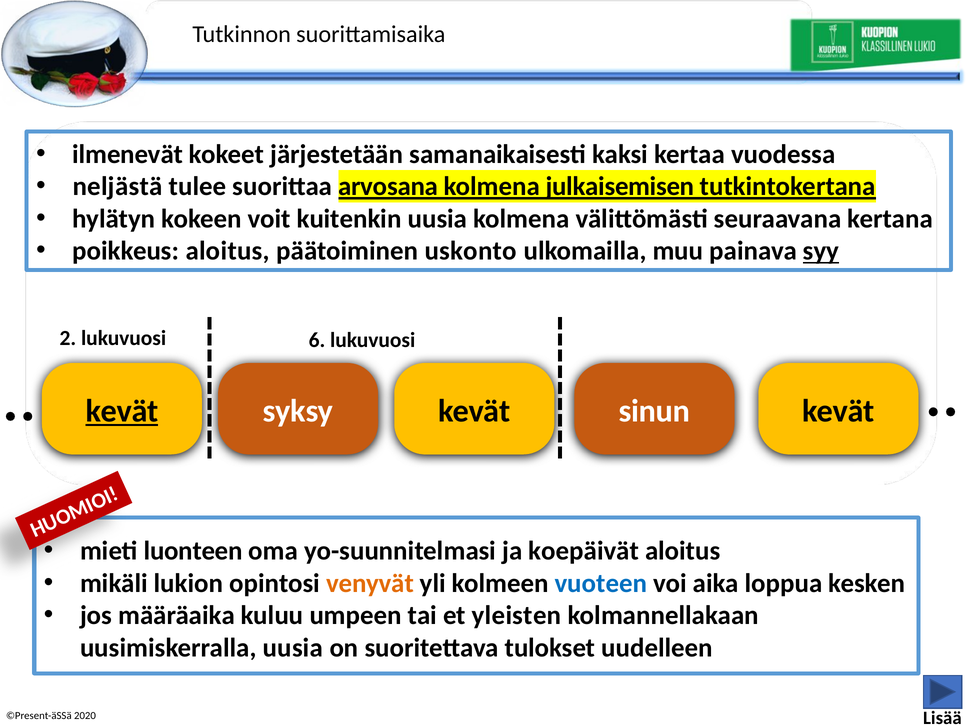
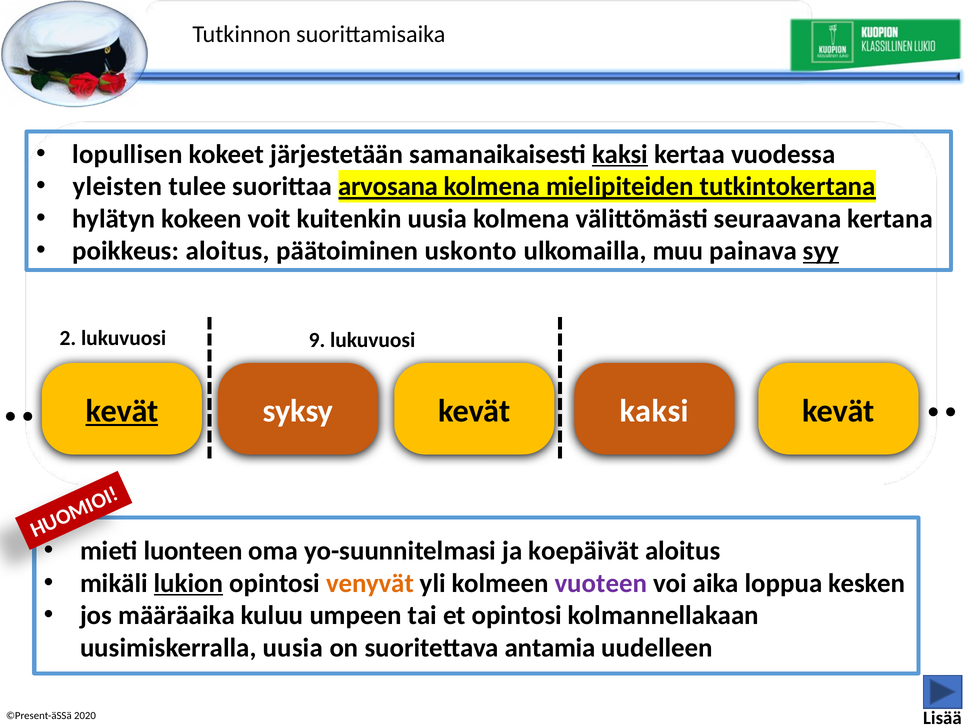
ilmenevät: ilmenevät -> lopullisen (128, 154)
kaksi underline: none -> present (620, 154)
neljästä: neljästä -> yleisten (117, 186)
julkaisemisen: julkaisemisen -> mielipiteiden (620, 186)
6: 6 -> 9 (317, 340)
syksy sinun: sinun -> kaksi (654, 411)
lukion underline: none -> present (189, 583)
vuoteen colour: blue -> purple (601, 583)
et yleisten: yleisten -> opintosi (517, 615)
tulokset: tulokset -> antamia (550, 648)
